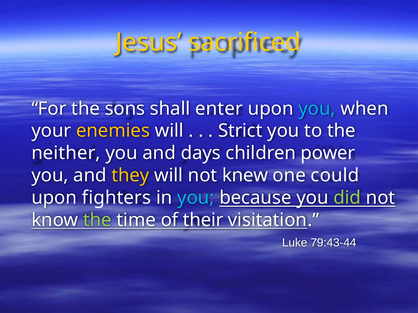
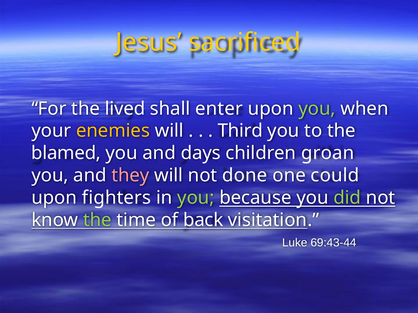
sons: sons -> lived (125, 109)
you colour: light blue -> light green (317, 109)
Strict: Strict -> Third (240, 131)
neither: neither -> blamed (66, 153)
power: power -> groan (328, 153)
they colour: yellow -> pink (130, 176)
knew: knew -> done (245, 176)
you colour: light blue -> light green (196, 198)
their: their -> back (203, 220)
79:43-44: 79:43-44 -> 69:43-44 (333, 243)
